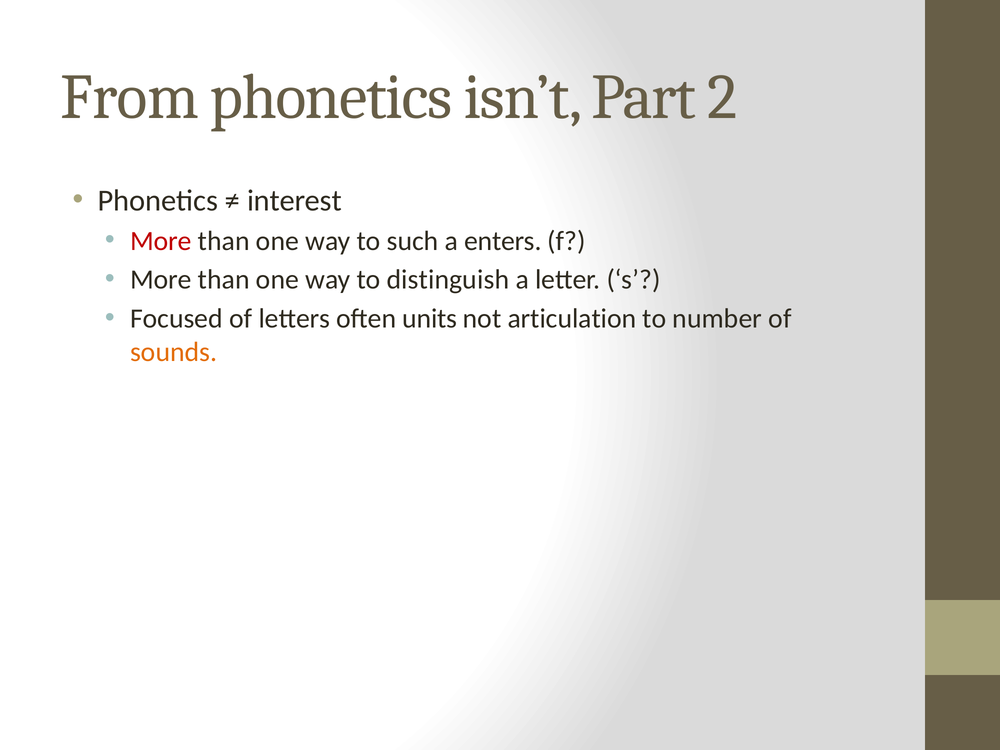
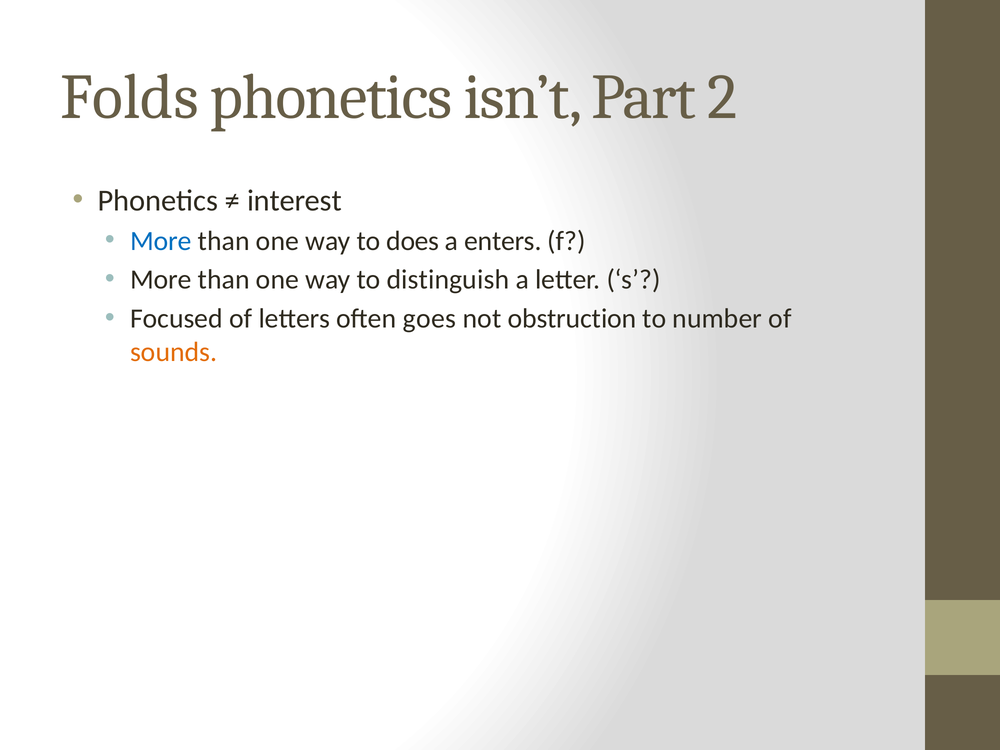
From: From -> Folds (129, 97)
More colour: red -> blue (161, 241)
such: such -> does (413, 241)
units: units -> goes (429, 319)
articulation: articulation -> obstruction (572, 319)
